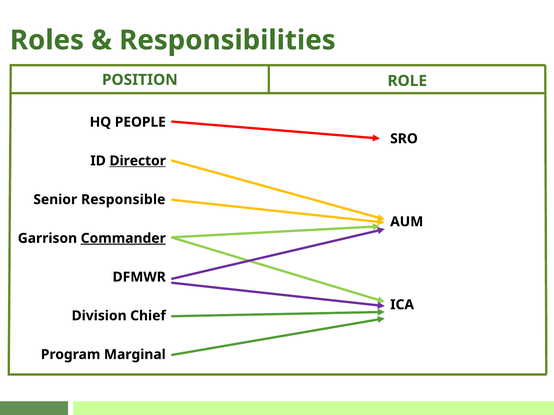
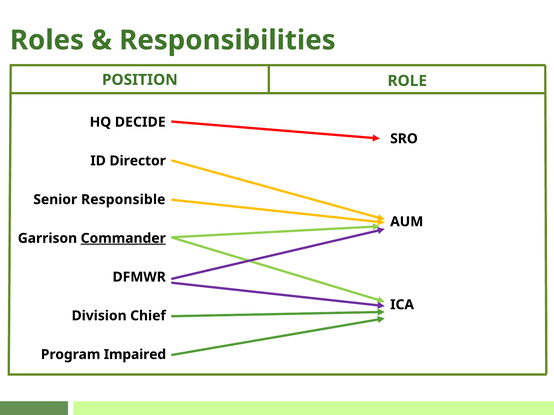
PEOPLE: PEOPLE -> DECIDE (140, 122)
Director underline: present -> none (138, 161)
Marginal: Marginal -> Impaired (135, 355)
